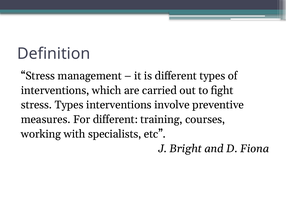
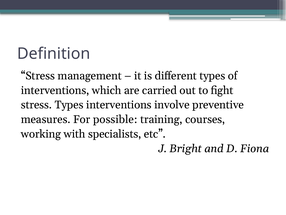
For different: different -> possible (115, 119)
